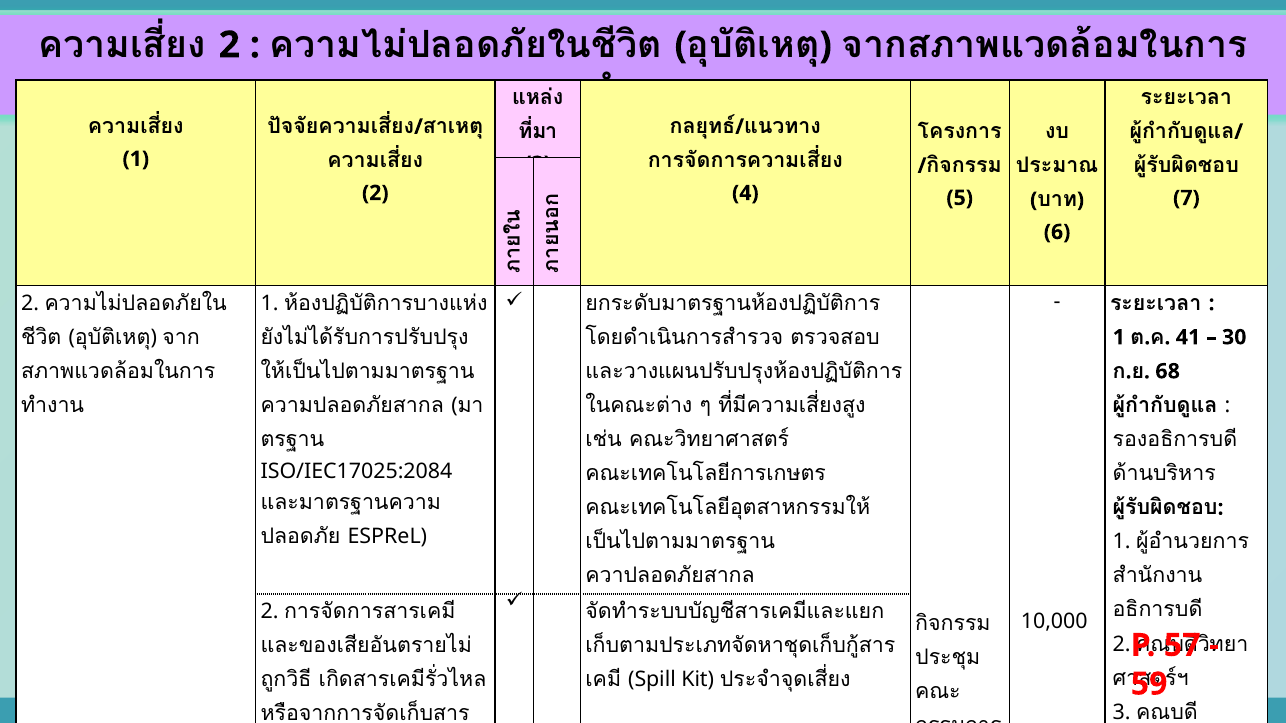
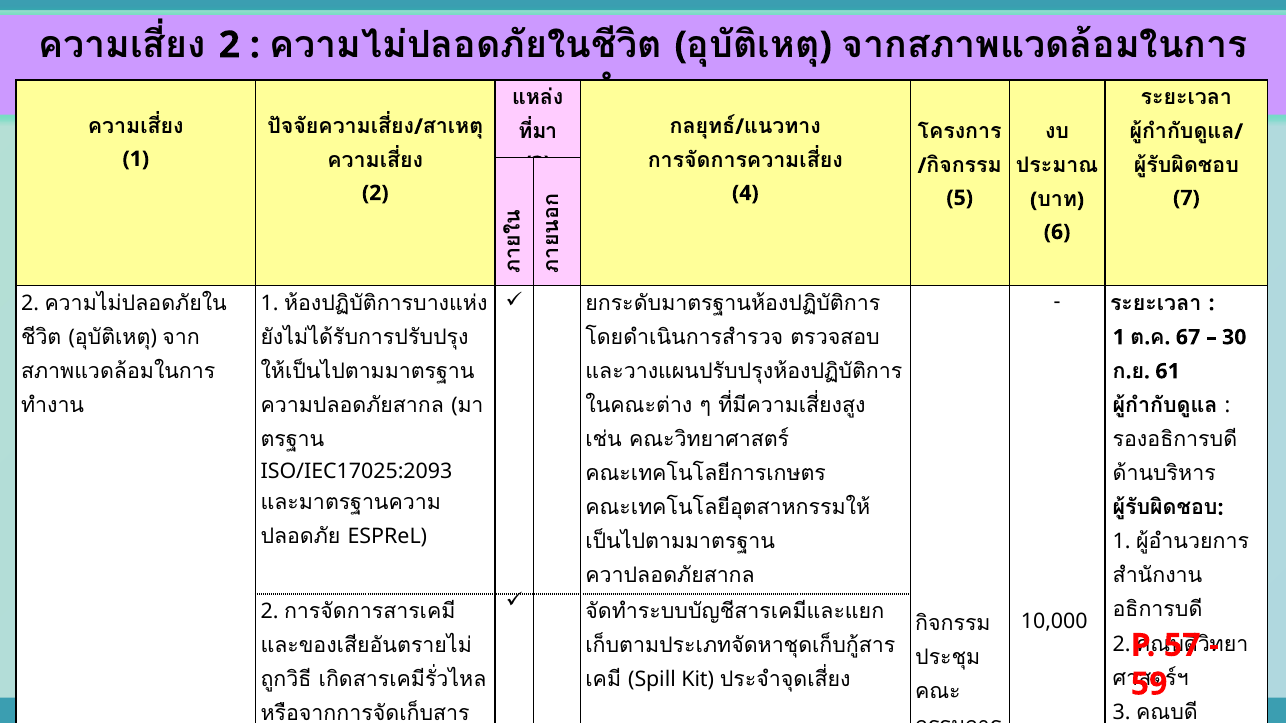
41: 41 -> 67 (1188, 337)
68: 68 -> 61 (1168, 372)
ISO/IEC17025:2084: ISO/IEC17025:2084 -> ISO/IEC17025:2093 (356, 472)
